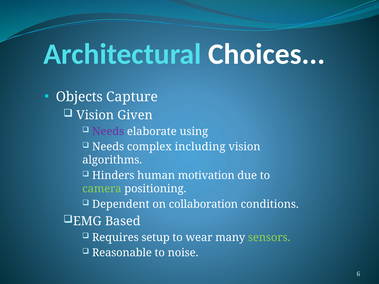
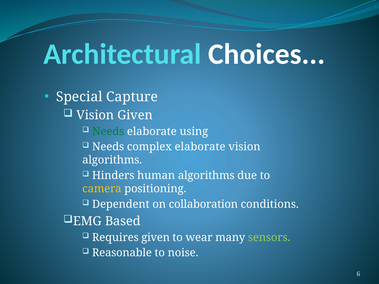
Objects: Objects -> Special (79, 97)
Needs colour: purple -> green (108, 131)
complex including: including -> elaborate (200, 147)
human motivation: motivation -> algorithms (206, 176)
camera colour: light green -> yellow (102, 189)
Requires setup: setup -> given (156, 238)
